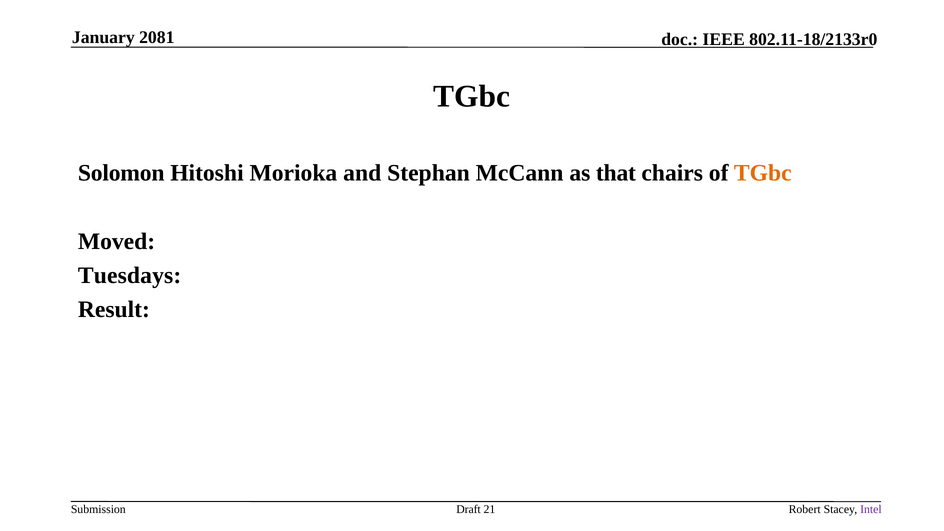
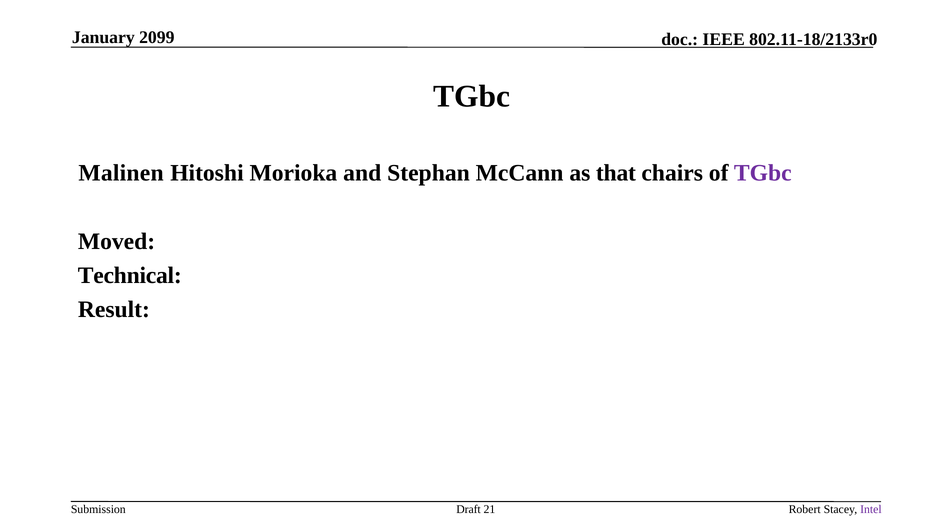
2081: 2081 -> 2099 (157, 38)
Solomon: Solomon -> Malinen (121, 173)
TGbc colour: orange -> purple (763, 173)
Tuesdays: Tuesdays -> Technical (130, 275)
